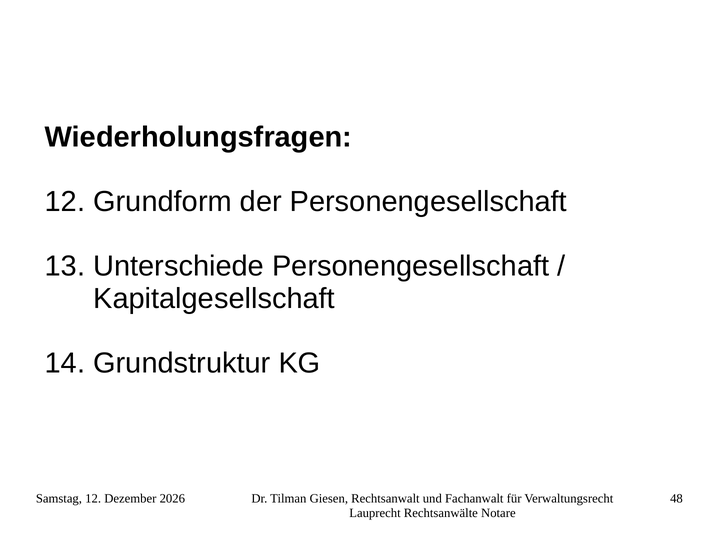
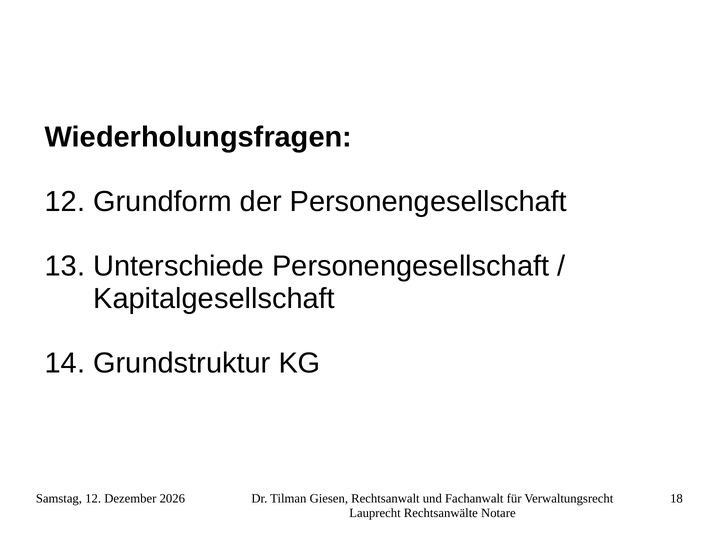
48: 48 -> 18 (676, 499)
